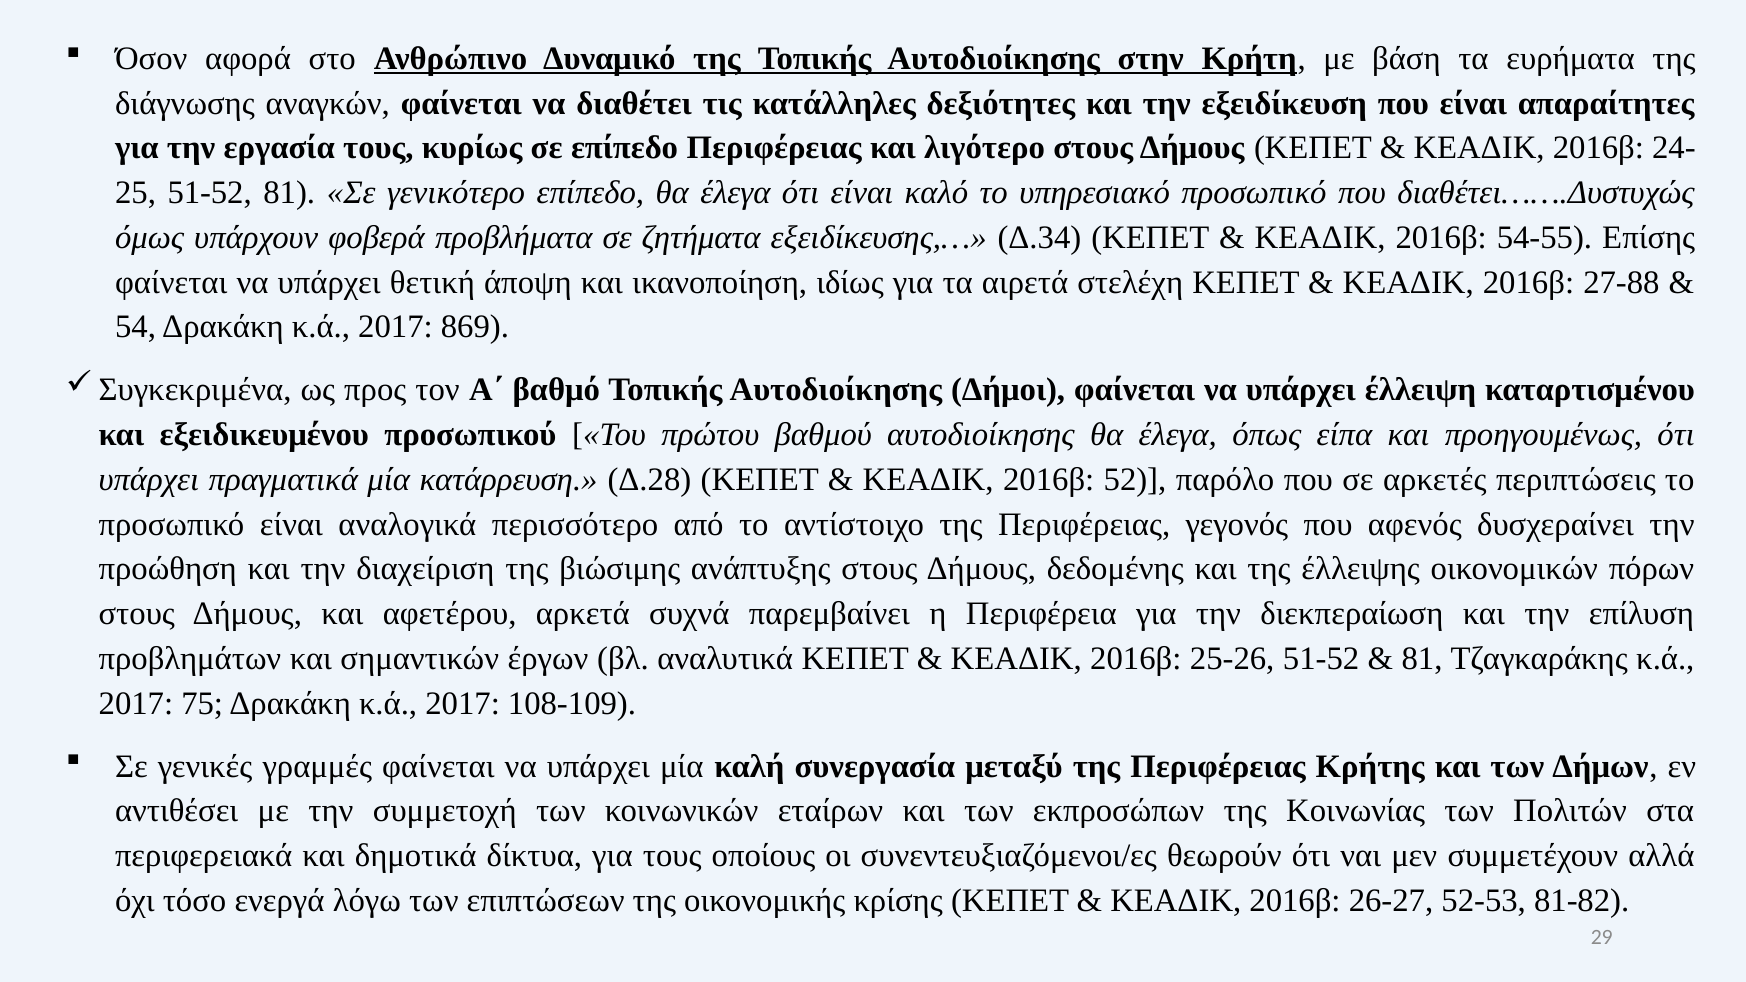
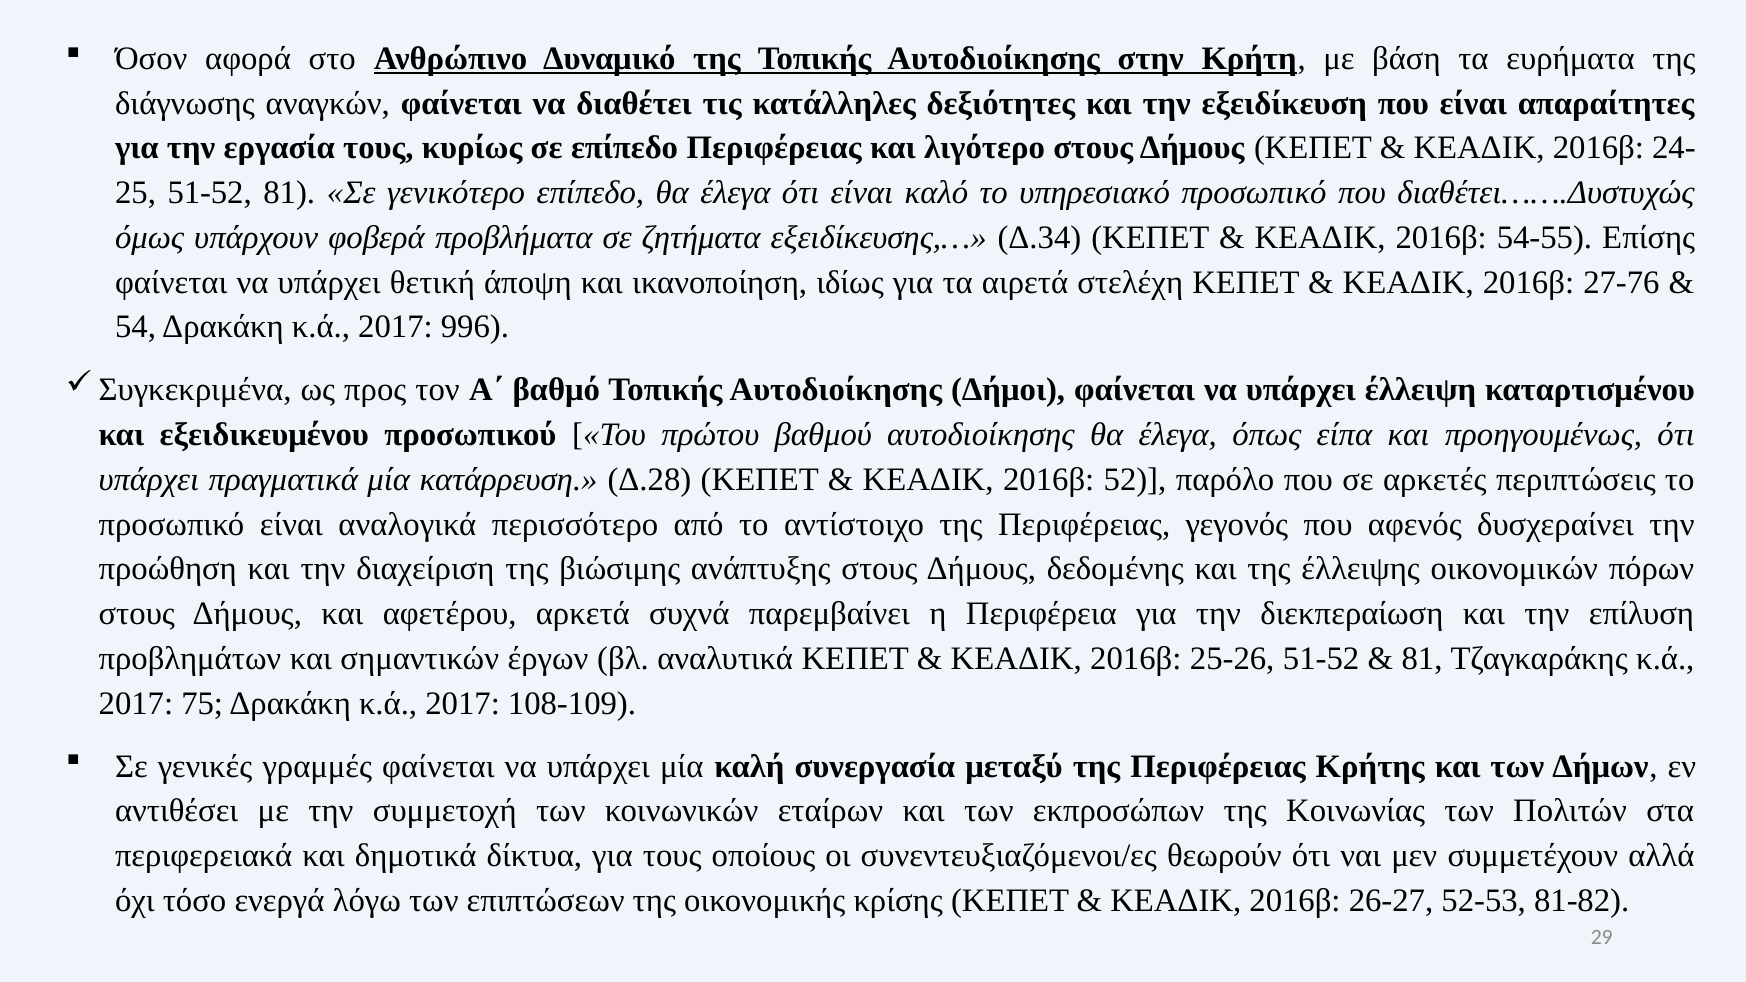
27-88: 27-88 -> 27-76 (1621, 282)
869: 869 -> 996 (475, 327)
